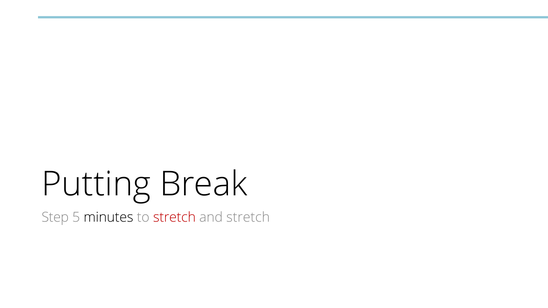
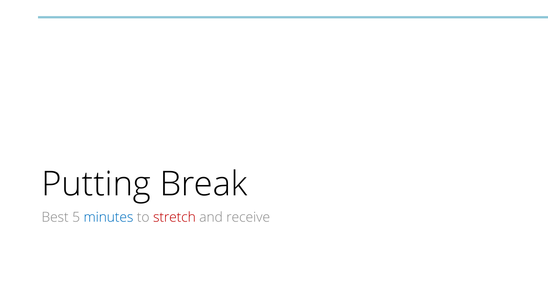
Step: Step -> Best (55, 218)
minutes colour: black -> blue (108, 218)
and stretch: stretch -> receive (248, 218)
